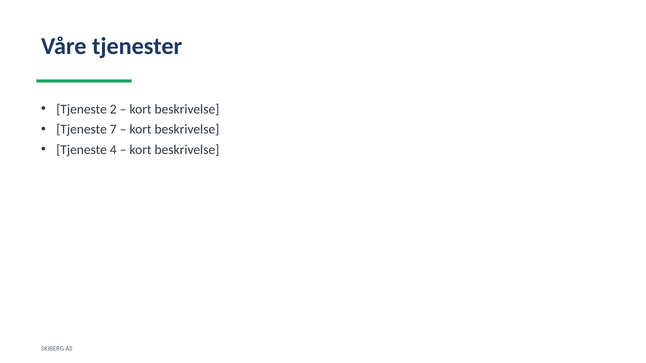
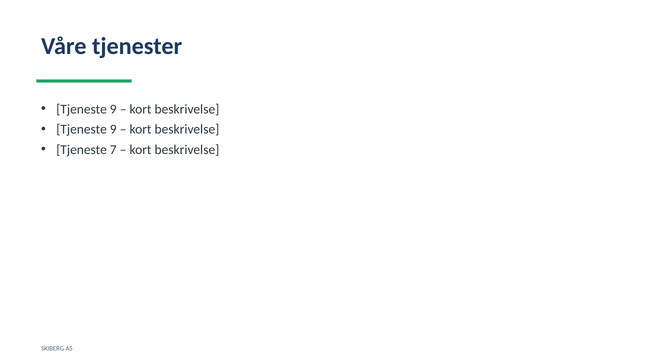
2: 2 -> 9 (113, 109)
7: 7 -> 9 (113, 130)
4: 4 -> 7 (113, 150)
